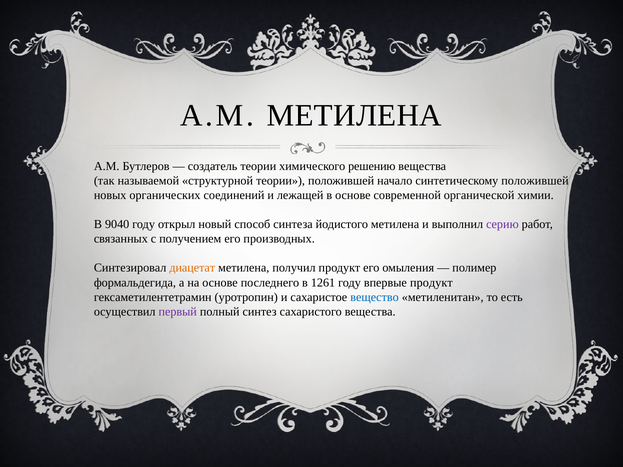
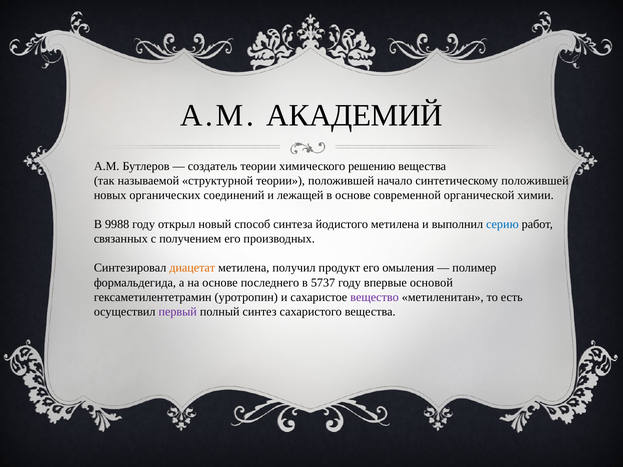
А.М МЕТИЛЕНА: МЕТИЛЕНА -> АКАДЕМИЙ (355, 115)
9040: 9040 -> 9988 (117, 225)
серию colour: purple -> blue (502, 225)
1261: 1261 -> 5737 (323, 283)
впервые продукт: продукт -> основой (431, 283)
вещество colour: blue -> purple (375, 297)
